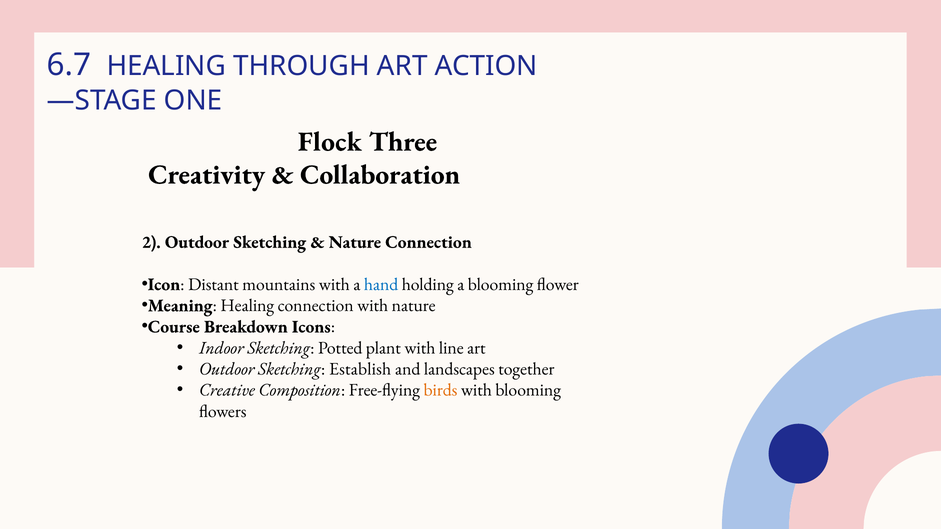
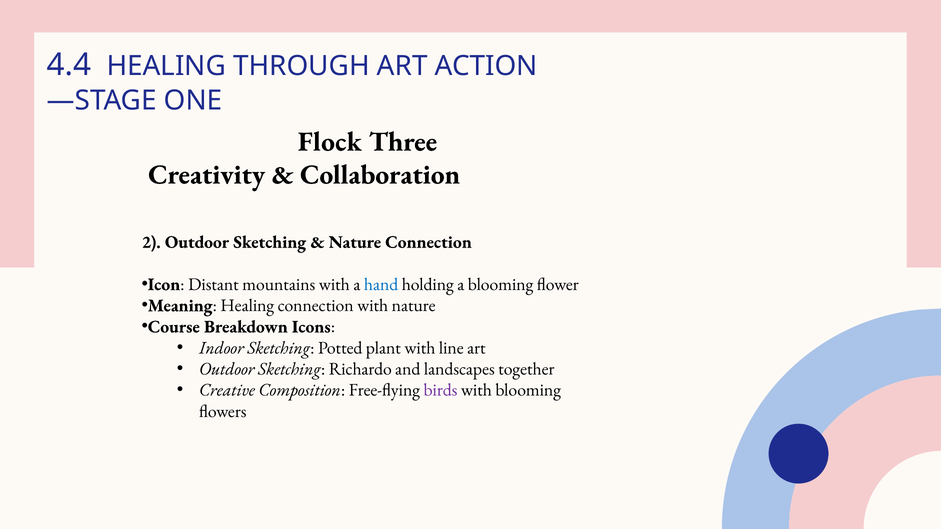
6.7: 6.7 -> 4.4 (69, 65)
Establish: Establish -> Richardo (360, 369)
birds colour: orange -> purple (440, 390)
